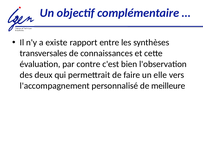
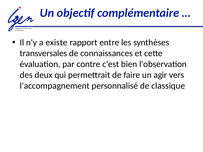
elle: elle -> agir (160, 75)
meilleure: meilleure -> classique (168, 86)
